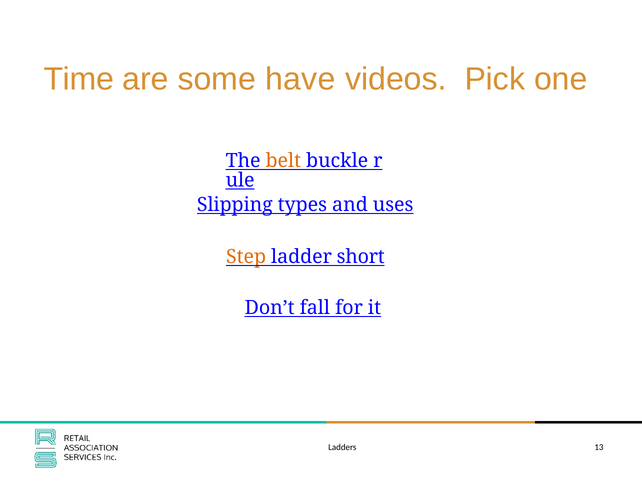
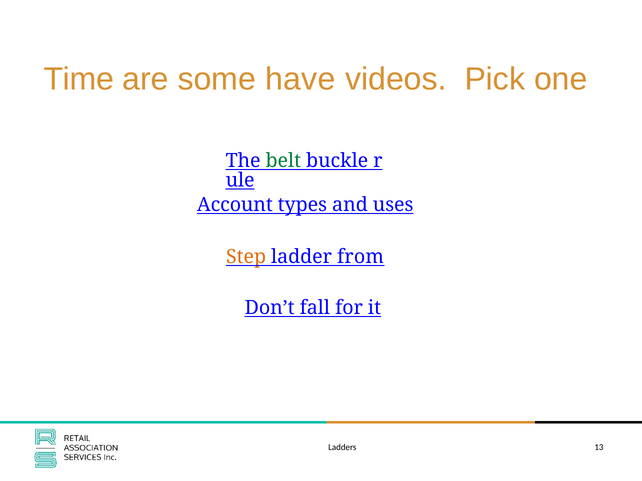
belt colour: orange -> green (283, 161)
Slipping: Slipping -> Account (235, 205)
short: short -> from (361, 257)
